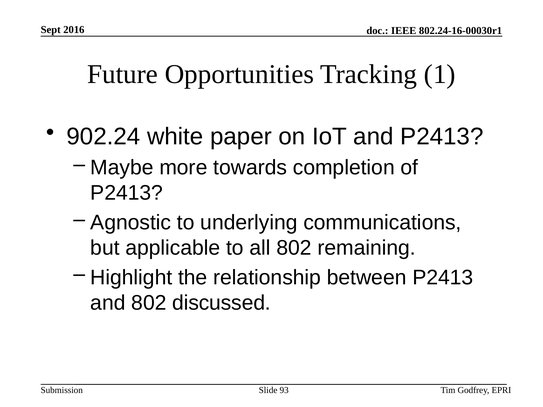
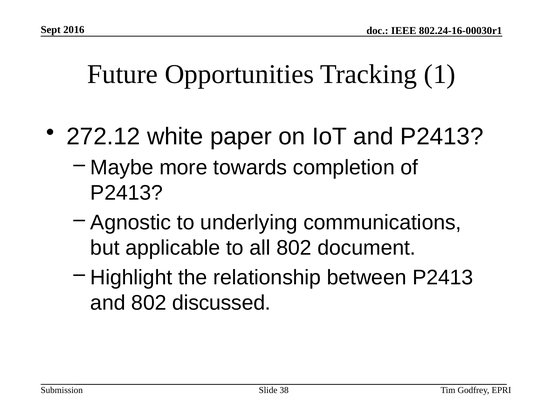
902.24: 902.24 -> 272.12 (103, 137)
remaining: remaining -> document (367, 248)
93: 93 -> 38 (284, 391)
